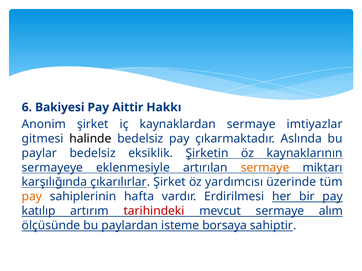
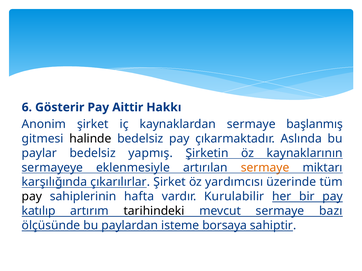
Bakiyesi: Bakiyesi -> Gösterir (60, 108)
imtiyazlar: imtiyazlar -> başlanmış (315, 124)
eksiklik: eksiklik -> yapmış (151, 153)
pay colour: orange -> black (32, 197)
Erdirilmesi: Erdirilmesi -> Kurulabilir (234, 197)
tarihindeki colour: red -> black (154, 211)
alım: alım -> bazı (331, 211)
